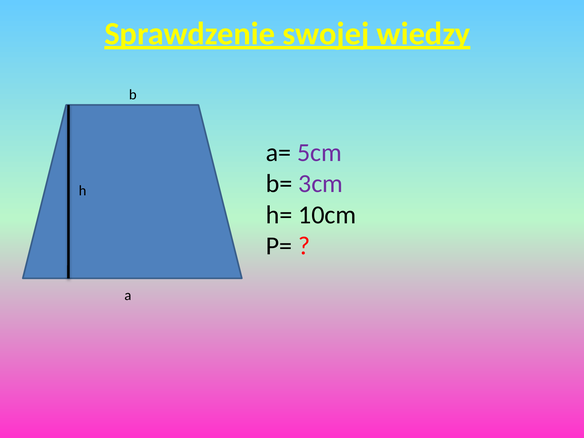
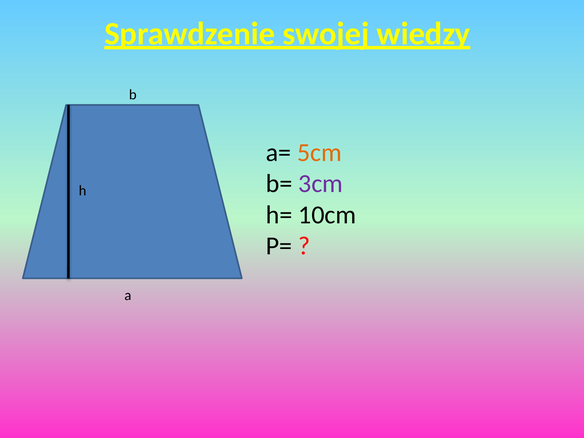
5cm colour: purple -> orange (319, 153)
